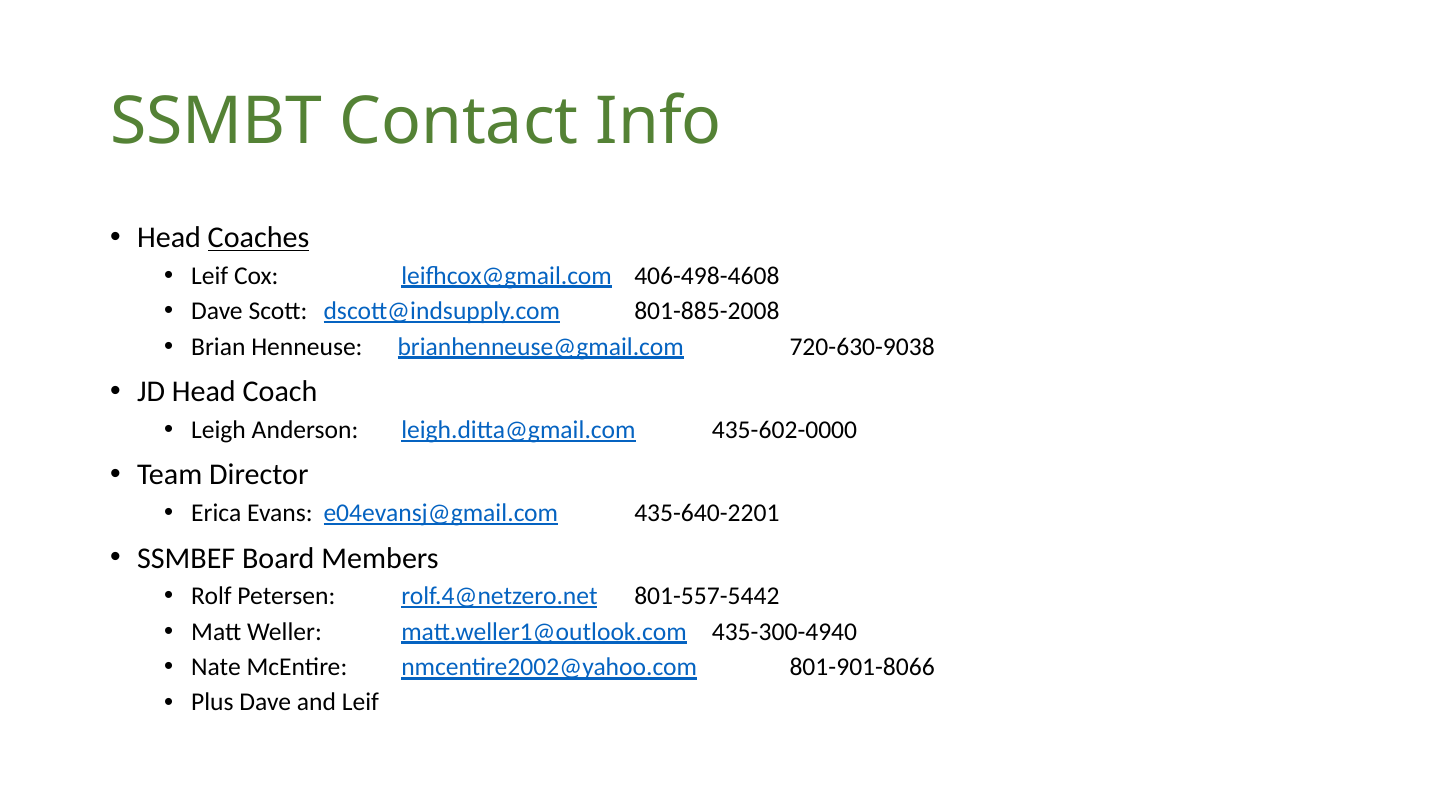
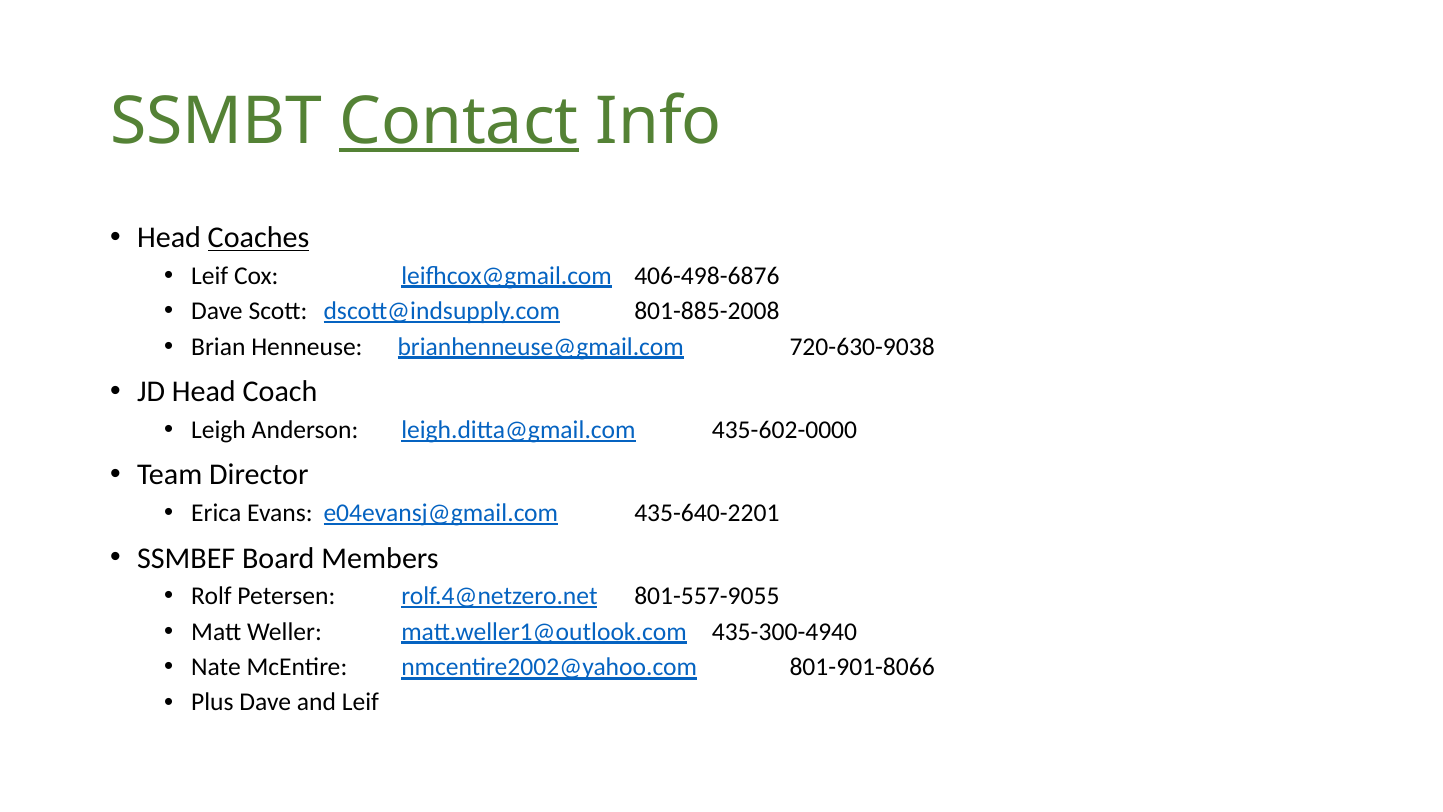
Contact underline: none -> present (459, 121)
406-498-4608: 406-498-4608 -> 406-498-6876 (707, 275)
801-557-5442: 801-557-5442 -> 801-557-9055 (707, 596)
